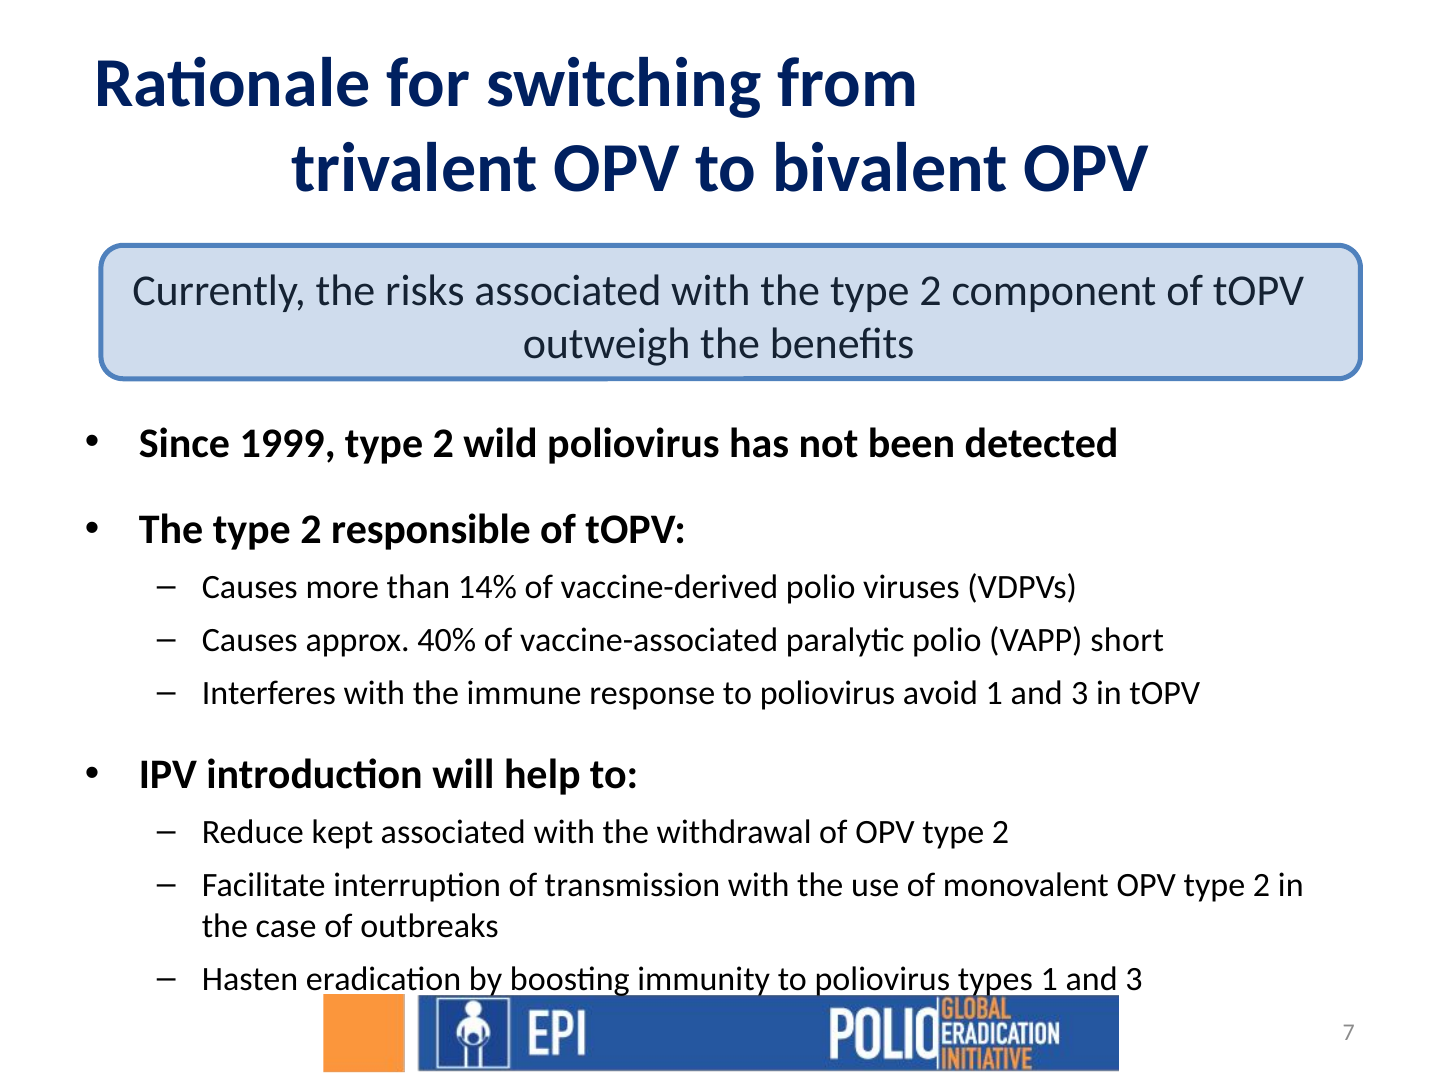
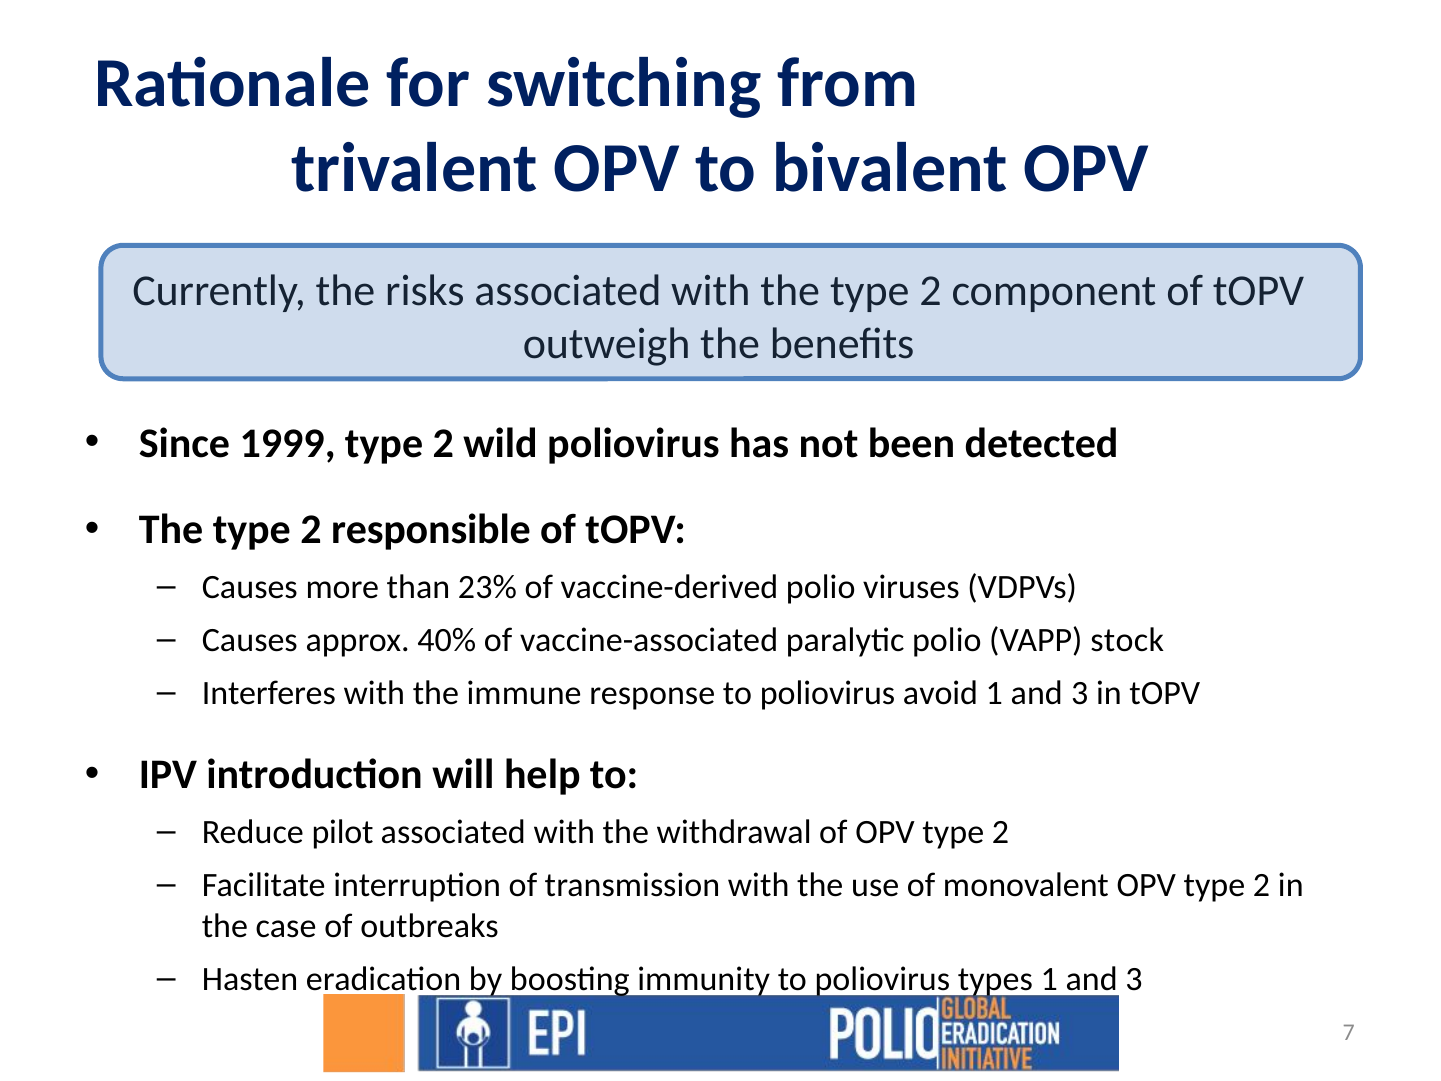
14%: 14% -> 23% (487, 587)
short: short -> stock (1127, 640)
kept: kept -> pilot (342, 832)
